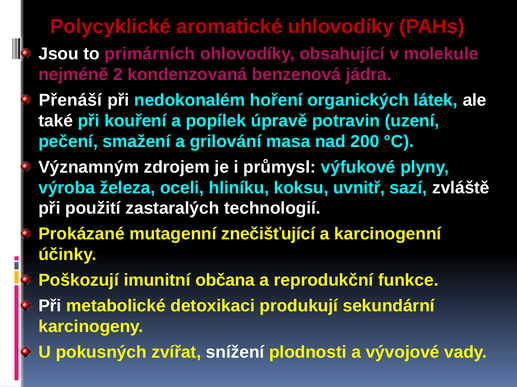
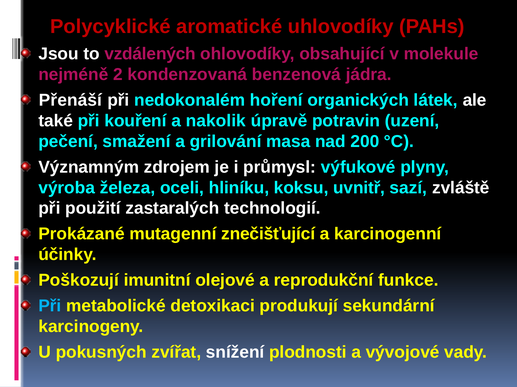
primárních: primárních -> vzdálených (150, 54)
popílek: popílek -> nakolik (216, 121)
občana: občana -> olejové (225, 281)
Při colour: white -> light blue (50, 307)
